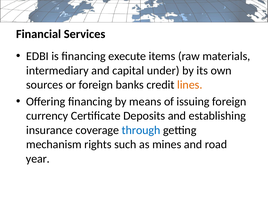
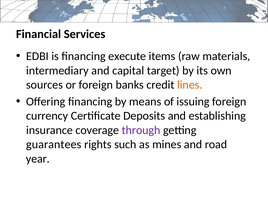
under: under -> target (163, 71)
through colour: blue -> purple (141, 130)
mechanism: mechanism -> guarantees (54, 144)
